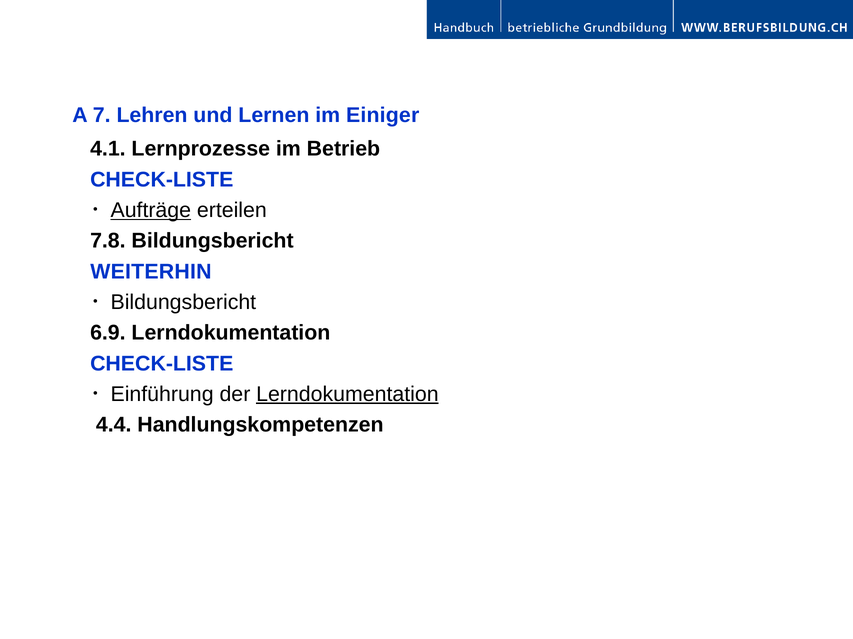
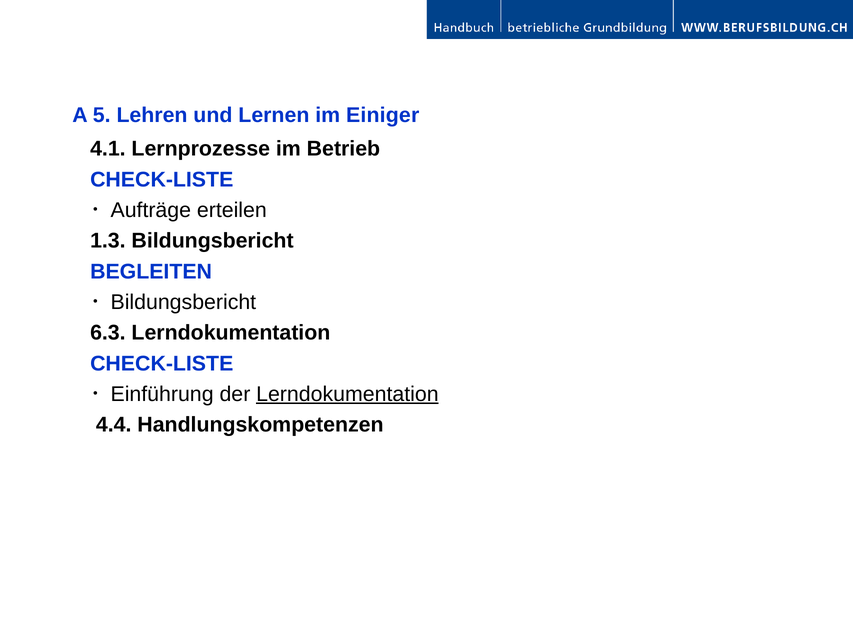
7: 7 -> 5 (102, 115)
Aufträge underline: present -> none (151, 211)
7.8: 7.8 -> 1.3 (108, 241)
WEITERHIN: WEITERHIN -> BEGLEITEN (151, 272)
6.9: 6.9 -> 6.3 (108, 333)
